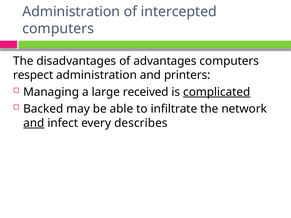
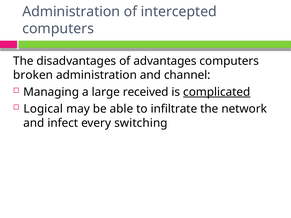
respect: respect -> broken (33, 75)
printers: printers -> channel (187, 75)
Backed: Backed -> Logical (43, 109)
and underline: present -> none (34, 123)
describes: describes -> switching (141, 123)
